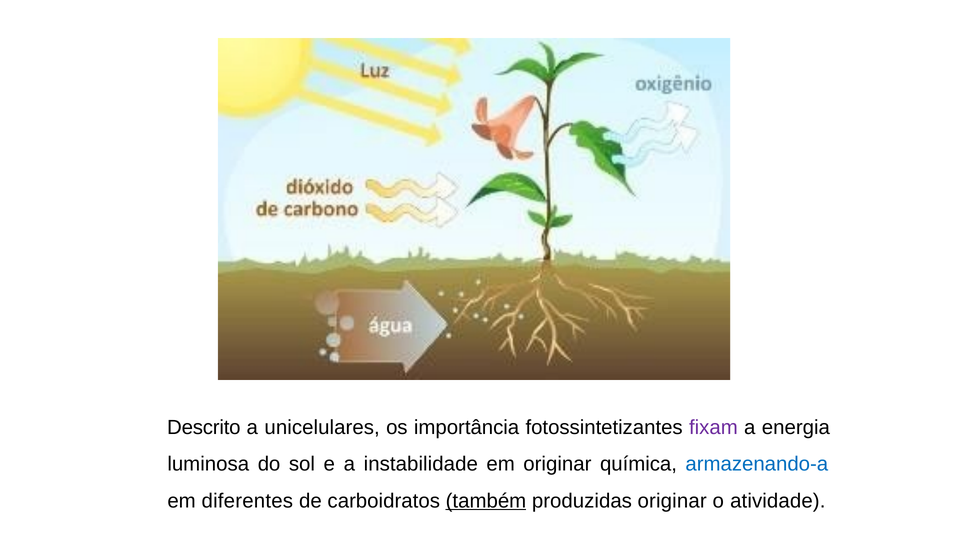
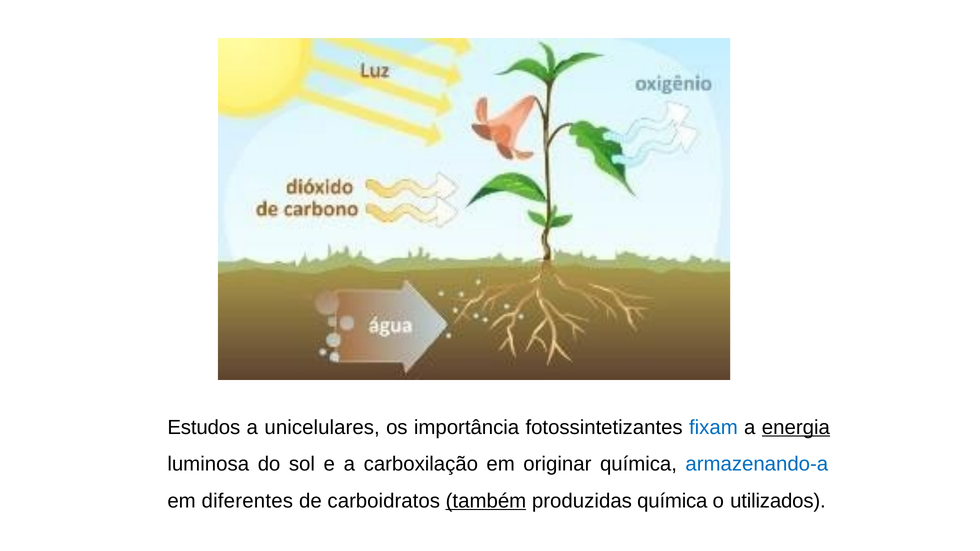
Descrito: Descrito -> Estudos (204, 428)
fixam colour: purple -> blue (713, 428)
energia underline: none -> present (796, 428)
instabilidade: instabilidade -> carboxilação (421, 464)
produzidas originar: originar -> química (672, 501)
atividade: atividade -> utilizados (778, 501)
